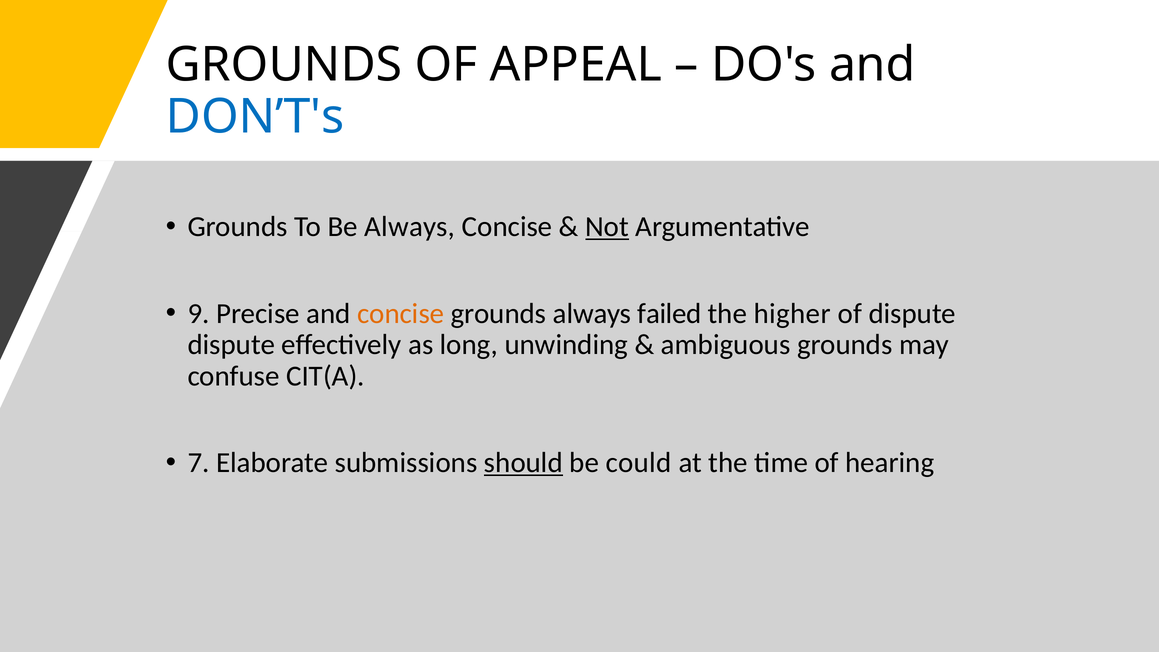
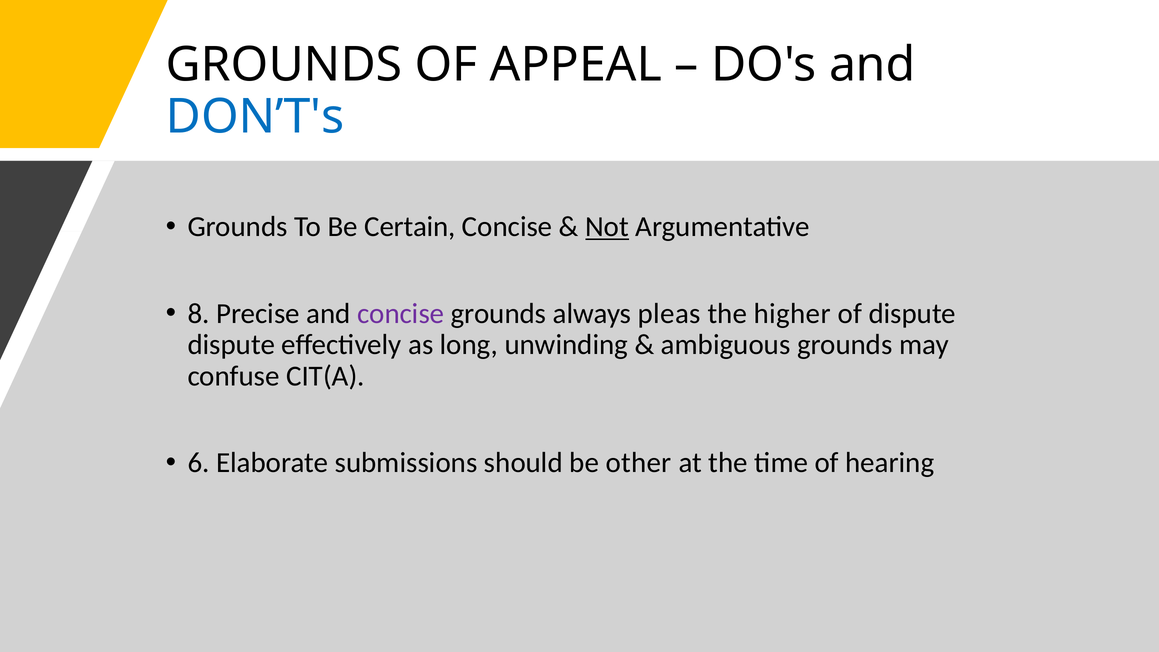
Be Always: Always -> Certain (410, 227)
9: 9 -> 8 (199, 313)
concise colour: orange -> purple (401, 313)
failed: failed -> pleas (669, 313)
7: 7 -> 6 (199, 463)
should underline: present -> none (523, 463)
could: could -> other (639, 463)
